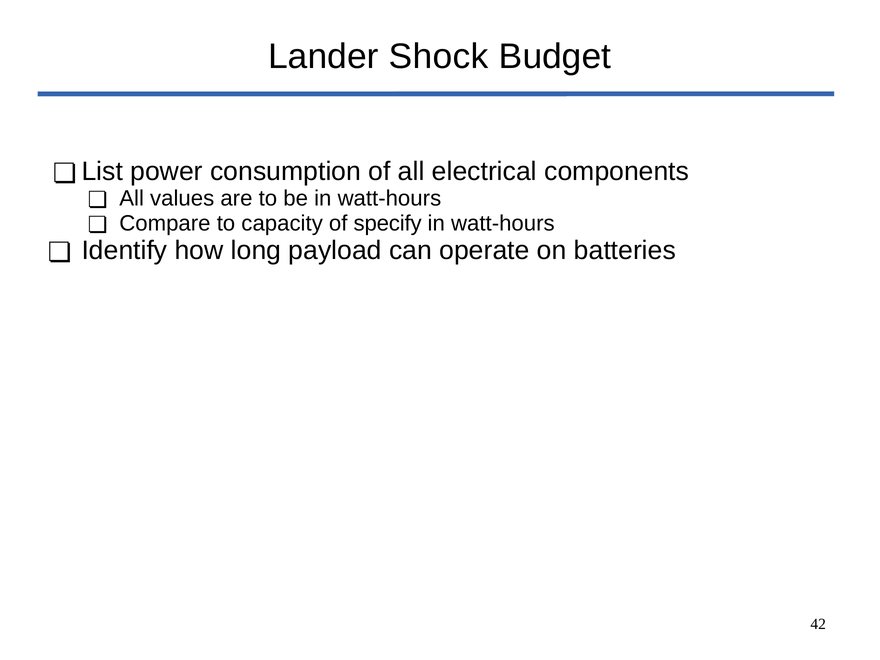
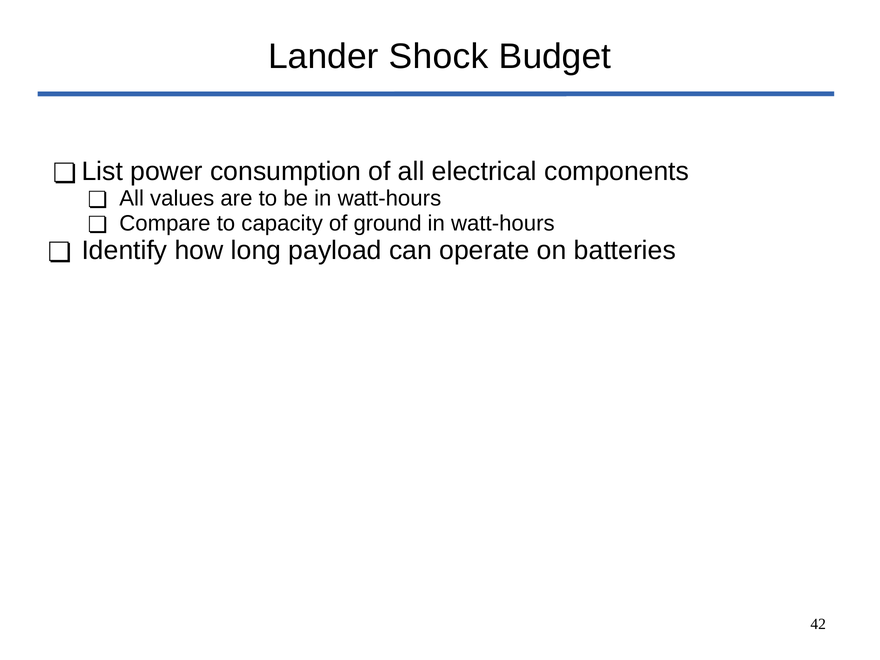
specify: specify -> ground (388, 223)
